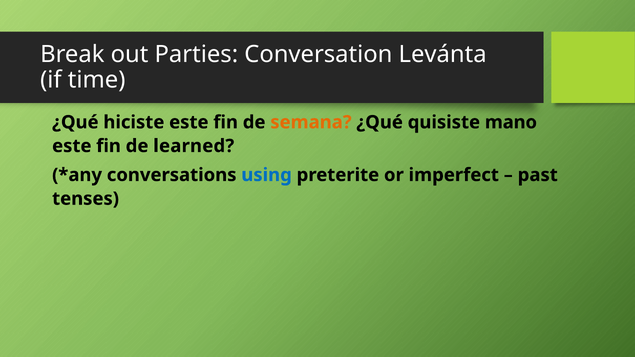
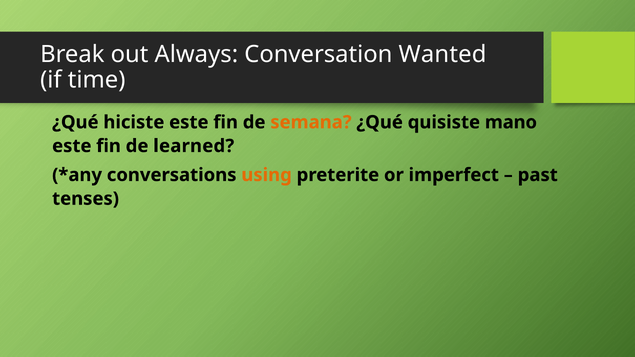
Parties: Parties -> Always (196, 54)
Levánta: Levánta -> Wanted (443, 54)
using colour: blue -> orange (267, 175)
